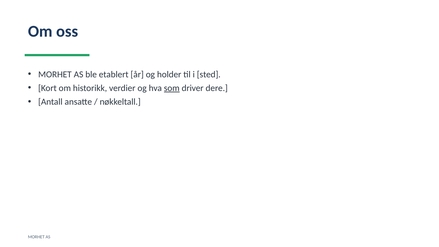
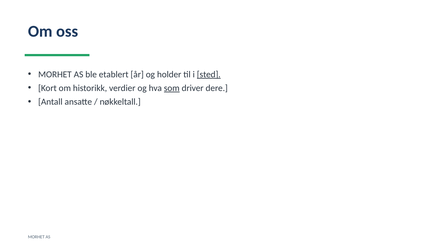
sted underline: none -> present (209, 74)
